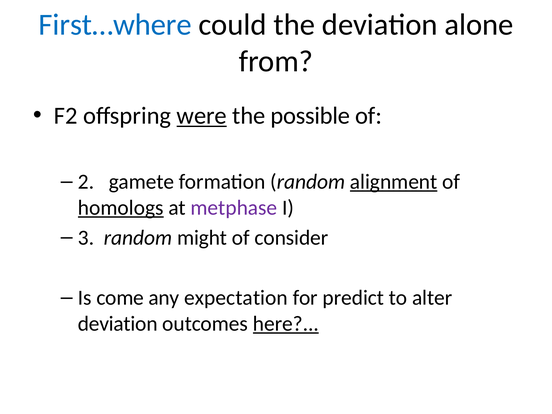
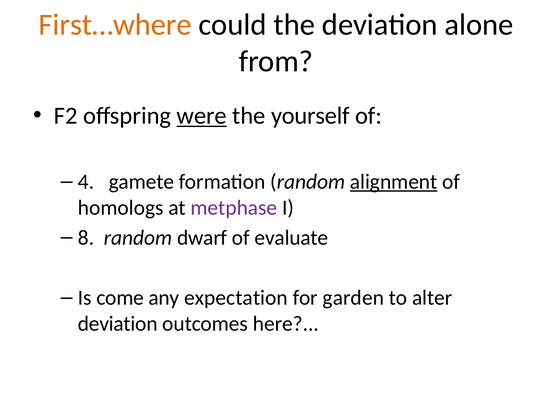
First…where colour: blue -> orange (115, 25)
possible: possible -> yourself (310, 116)
2: 2 -> 4 (86, 182)
homologs underline: present -> none (121, 208)
3: 3 -> 8 (86, 238)
might: might -> dwarf (202, 238)
consider: consider -> evaluate (291, 238)
predict: predict -> garden (353, 298)
here underline: present -> none (286, 324)
